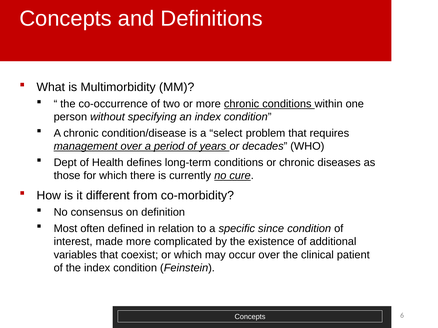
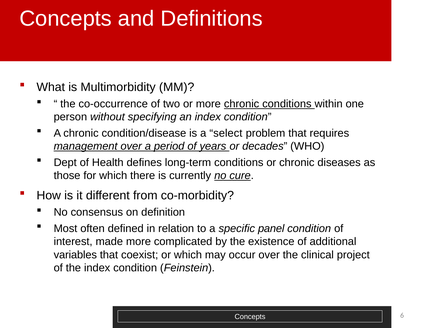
since: since -> panel (271, 229)
patient: patient -> project (353, 255)
